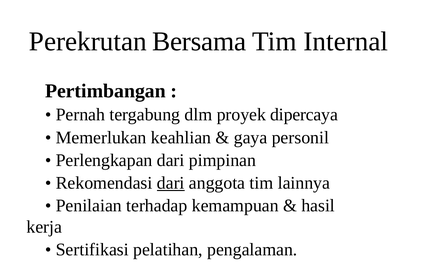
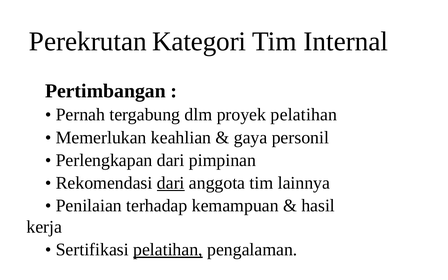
Bersama: Bersama -> Kategori (199, 42)
proyek dipercaya: dipercaya -> pelatihan (304, 115)
pelatihan underline: none -> present (168, 250)
